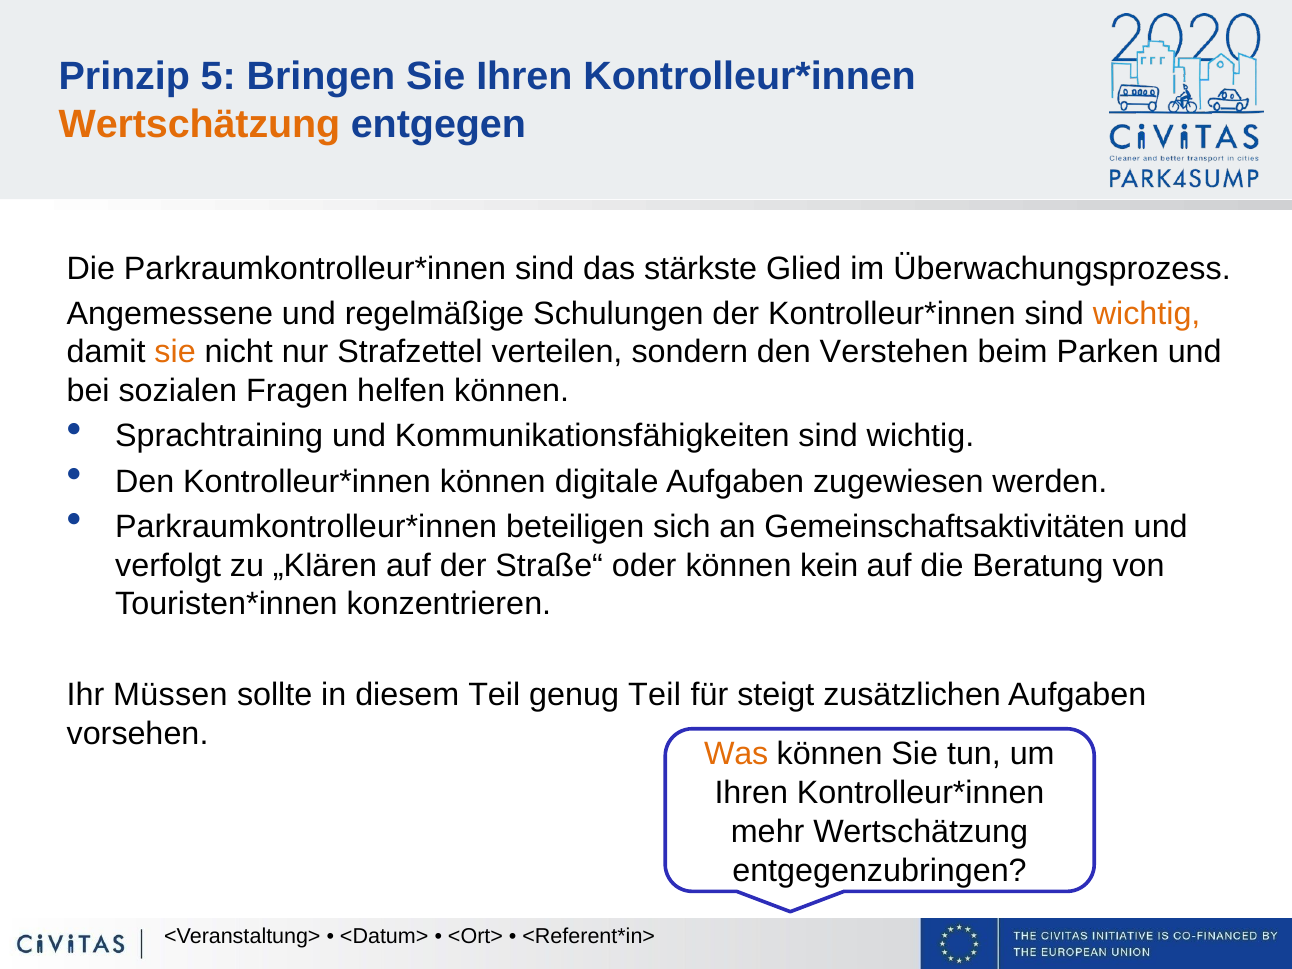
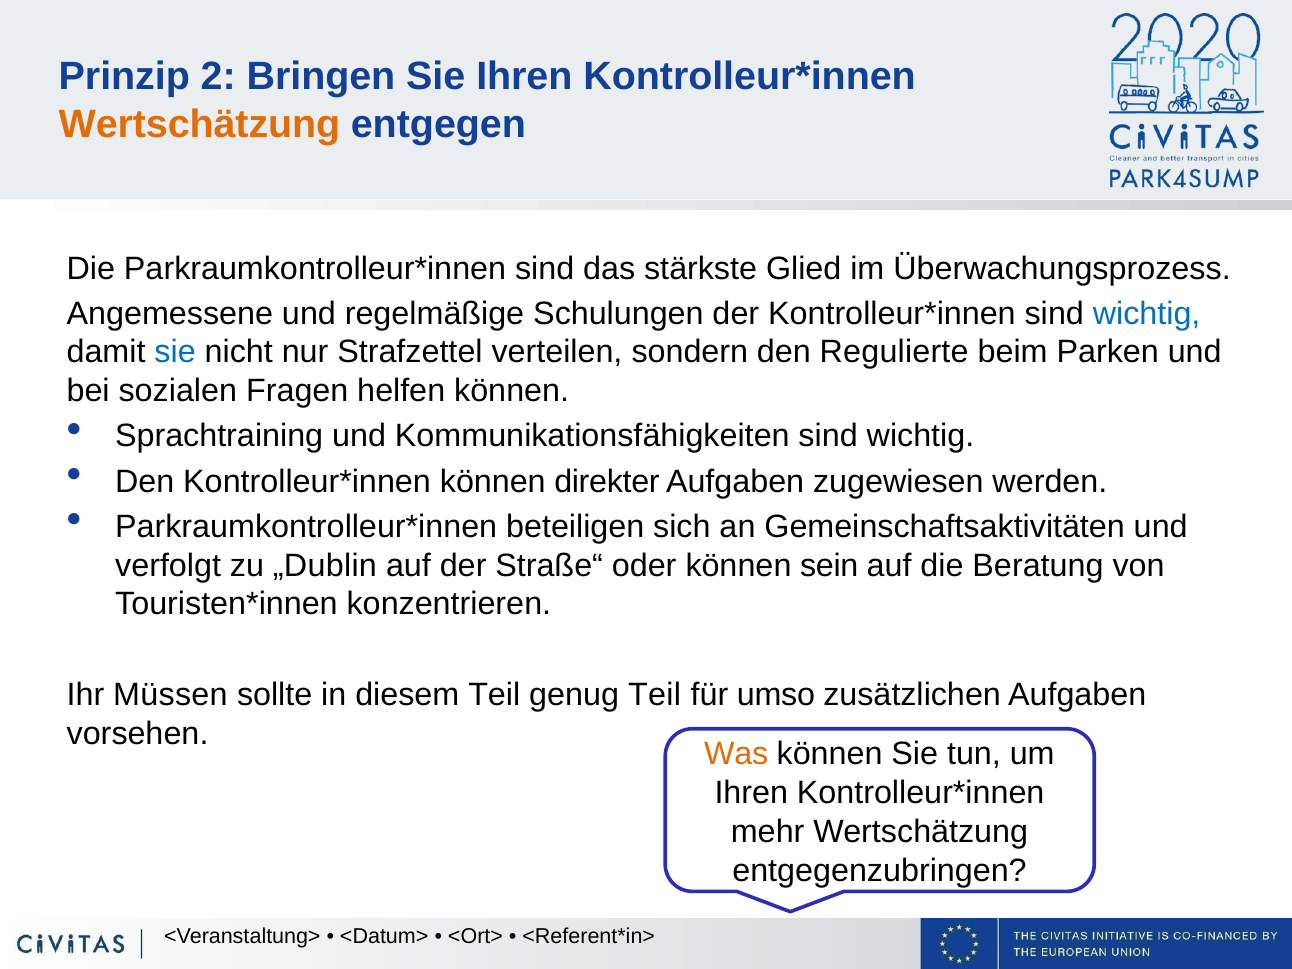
5: 5 -> 2 (218, 77)
wichtig colour: orange -> blue (1147, 314)
sie colour: orange -> blue (175, 352)
Verstehen: Verstehen -> Regulierte (894, 352)
digitale: digitale -> direkter (607, 482)
„Klären: „Klären -> „Dublin (325, 566)
kein: kein -> sein (829, 566)
steigt: steigt -> umso (776, 695)
